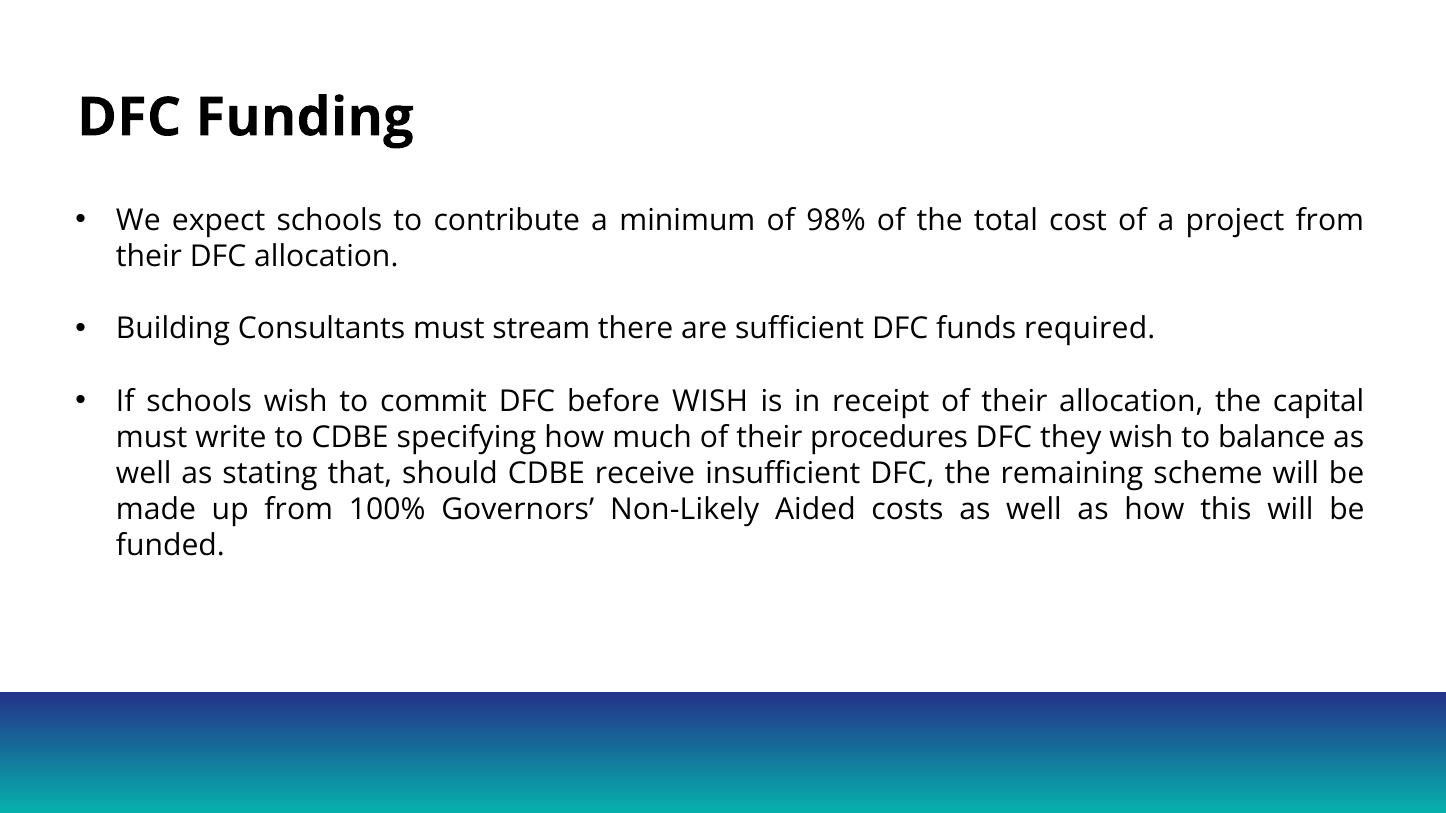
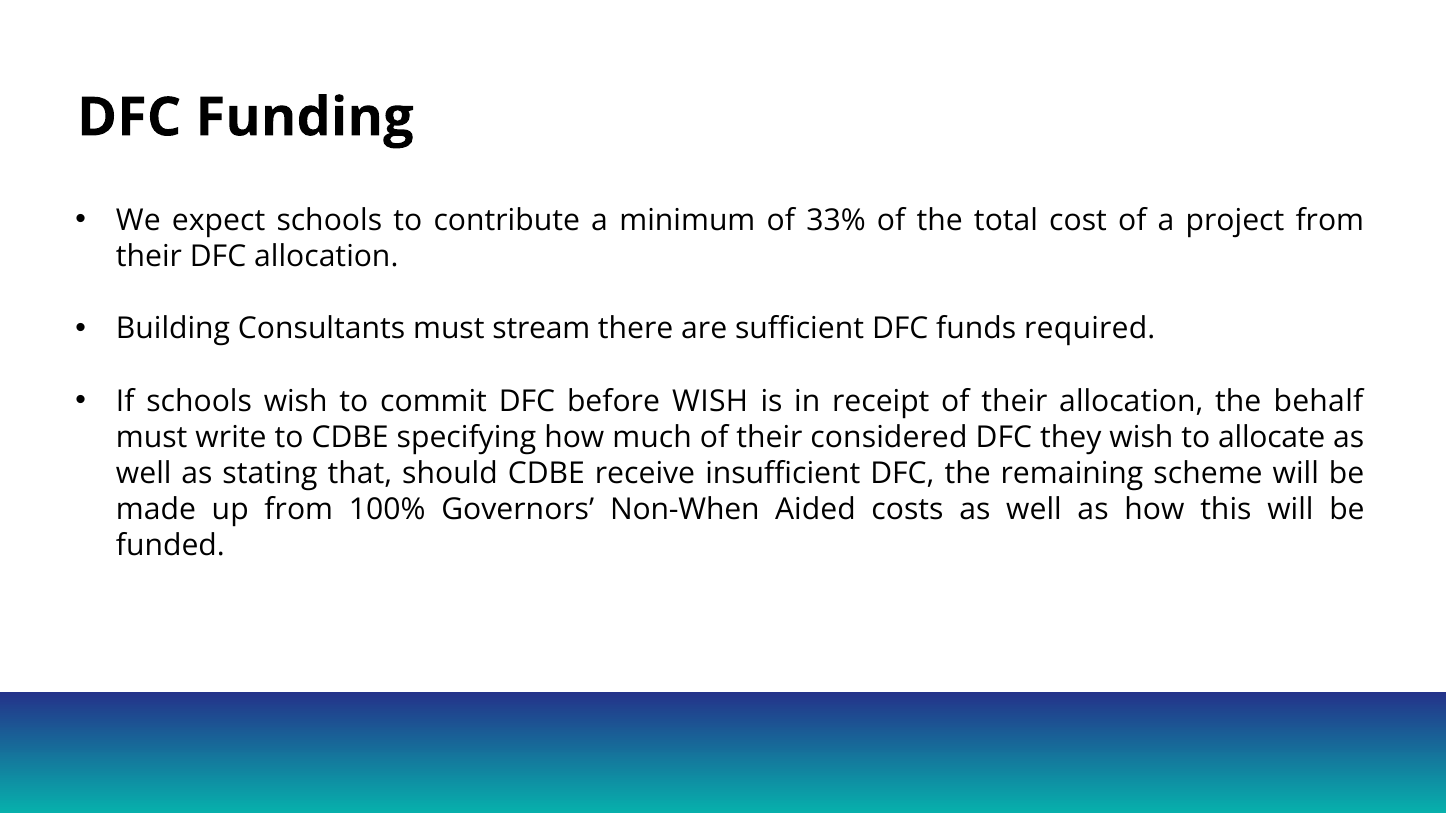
98%: 98% -> 33% (836, 221)
capital: capital -> behalf (1318, 401)
procedures: procedures -> considered (889, 438)
balance: balance -> allocate (1272, 438)
Non-Likely: Non-Likely -> Non-When (685, 510)
